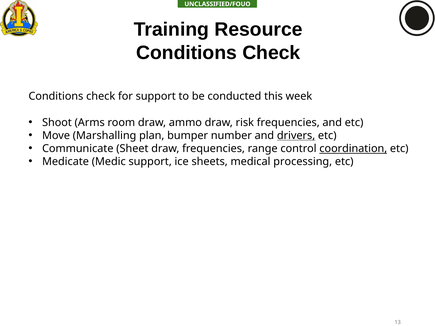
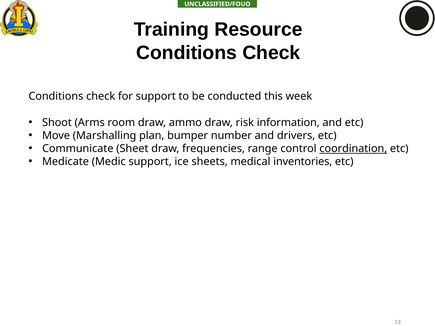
risk frequencies: frequencies -> information (288, 123)
drivers underline: present -> none (296, 136)
processing: processing -> inventories (303, 162)
